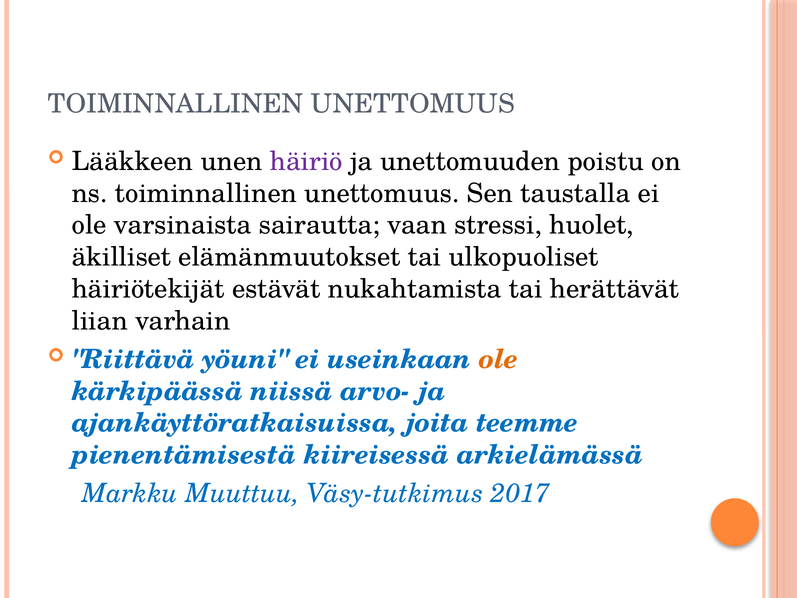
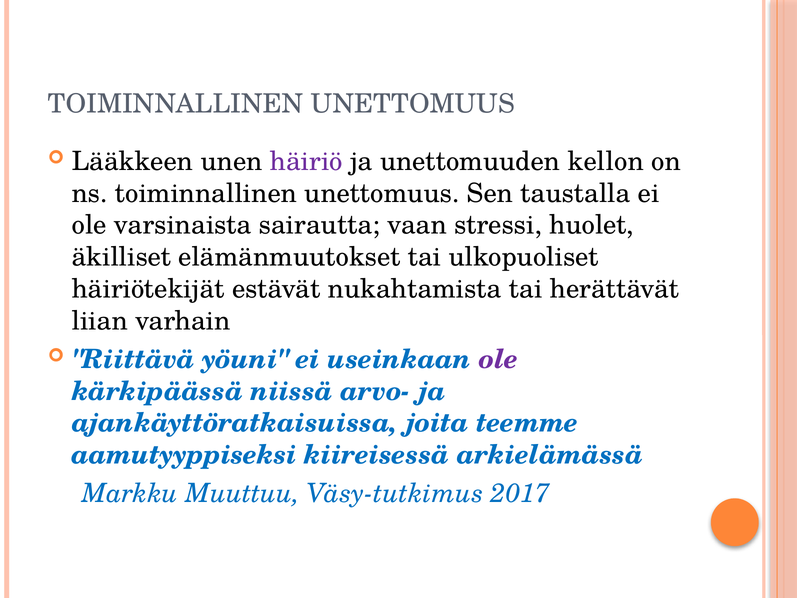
poistu: poistu -> kellon (606, 161)
ole colour: orange -> purple (498, 359)
pienentämisestä: pienentämisestä -> aamutyyppiseksi (184, 455)
